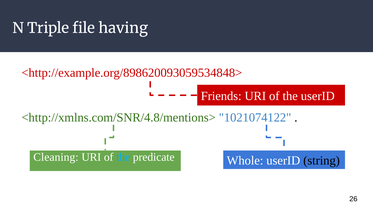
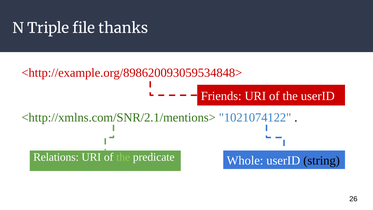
having: having -> thanks (123, 28)
<http://xmlns.com/SNR/4.8/mentions>: <http://xmlns.com/SNR/4.8/mentions> -> <http://xmlns.com/SNR/2.1/mentions> (119, 117)
Cleaning: Cleaning -> Relations (56, 157)
the colour: light blue -> light green (123, 157)
